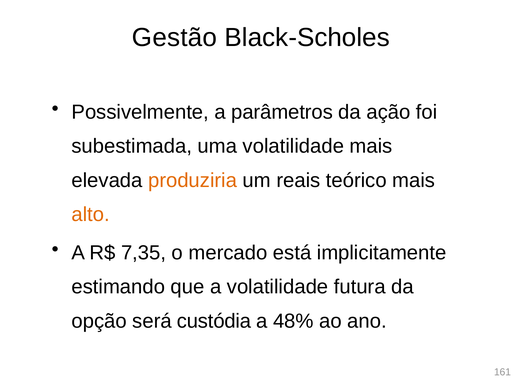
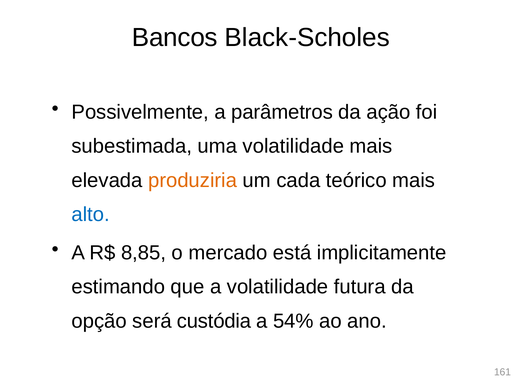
Gestão: Gestão -> Bancos (175, 38)
reais: reais -> cada (298, 180)
alto colour: orange -> blue (91, 214)
7,35: 7,35 -> 8,85 (144, 252)
48%: 48% -> 54% (293, 321)
